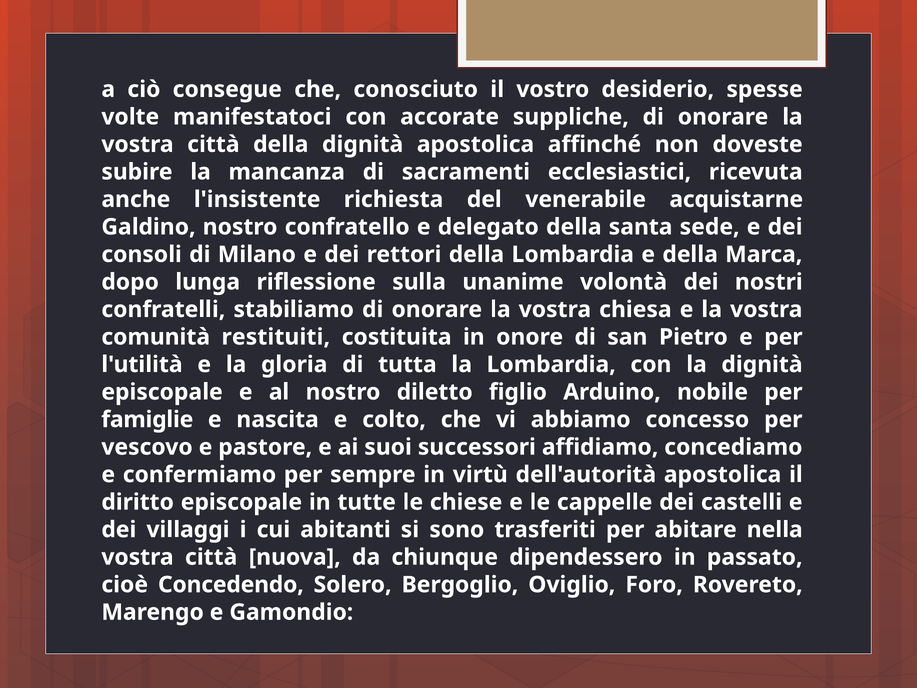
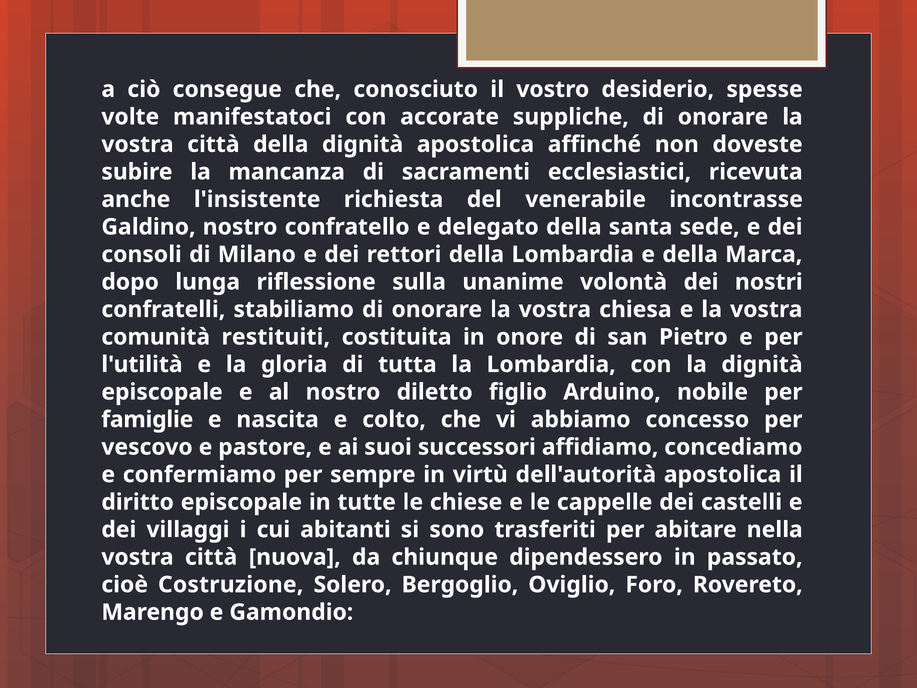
acquistarne: acquistarne -> incontrasse (736, 199)
Concedendo: Concedendo -> Costruzione (231, 584)
